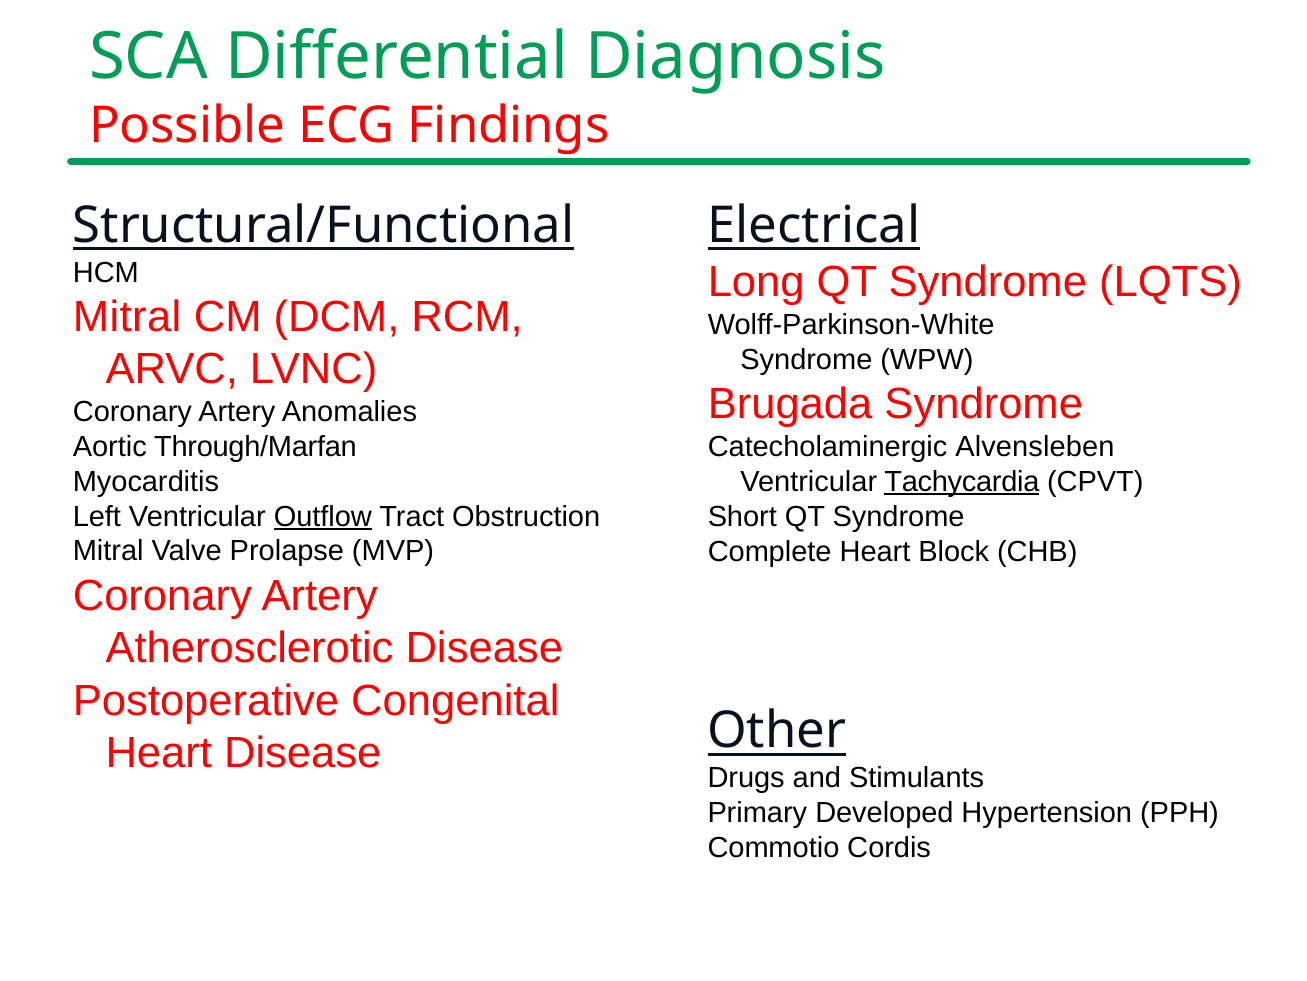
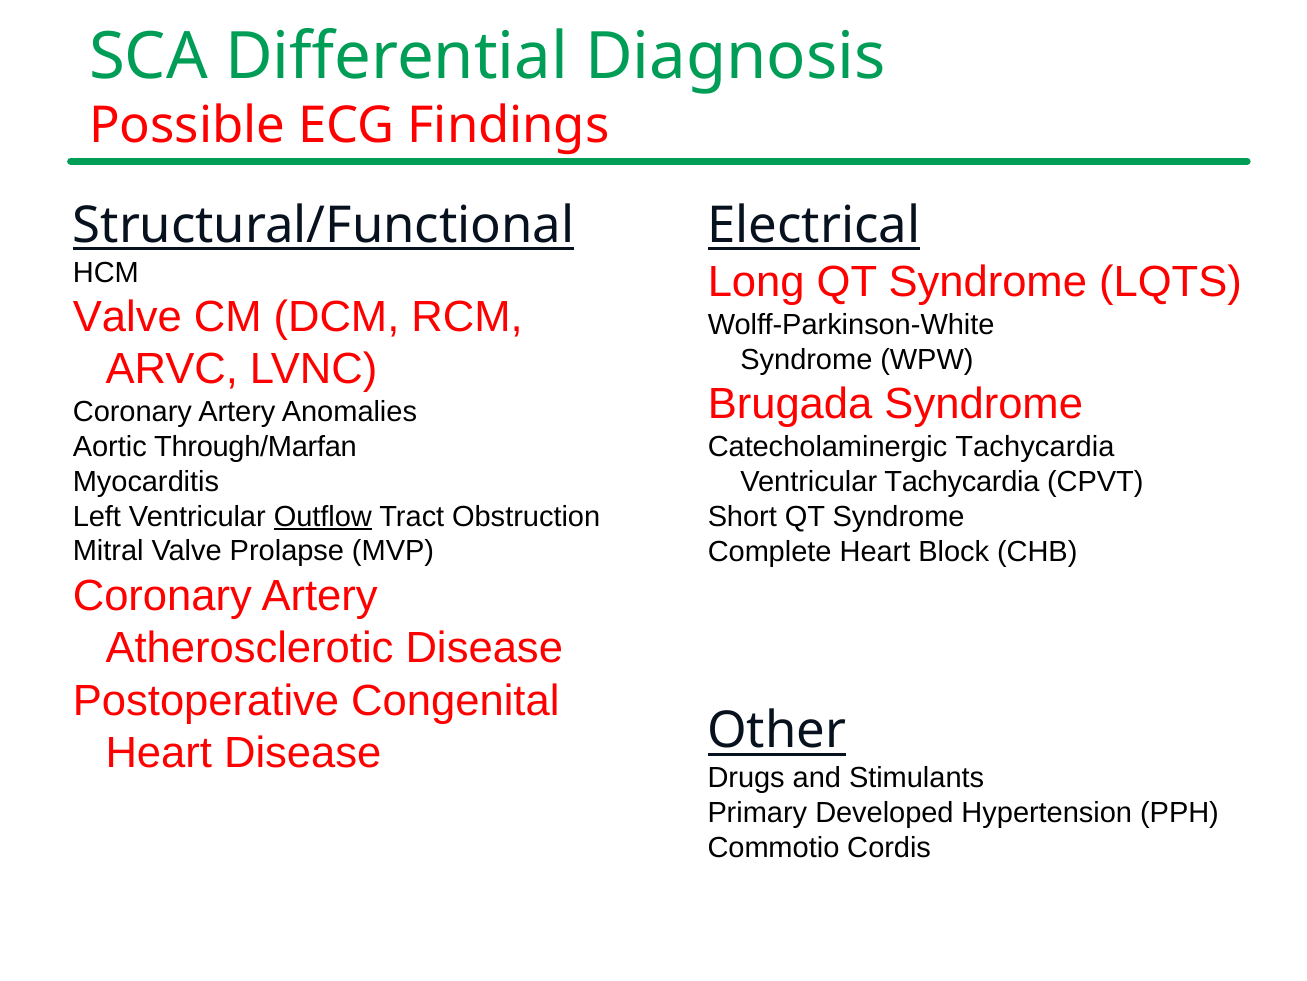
Mitral: Mitral -> Valve (127, 317)
Catecholaminergic Alvensleben: Alvensleben -> Tachycardia (1035, 447)
Tachycardia underline: present -> none (962, 481)
